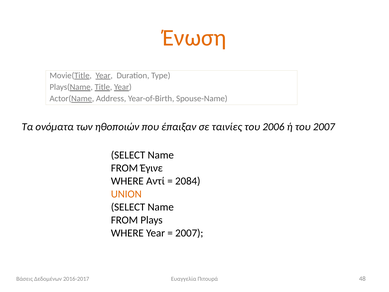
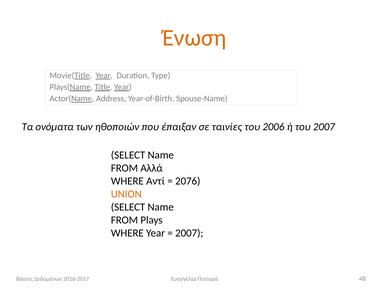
Έγινε: Έγινε -> Αλλά (152, 168)
2084: 2084 -> 2076 (188, 181)
